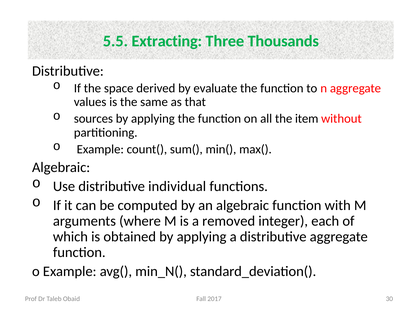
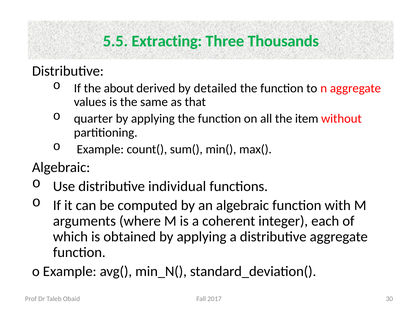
space: space -> about (119, 88)
evaluate: evaluate -> detailed (215, 88)
sources: sources -> quarter (93, 119)
removed: removed -> coherent (229, 221)
